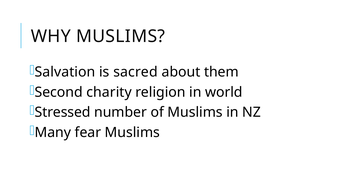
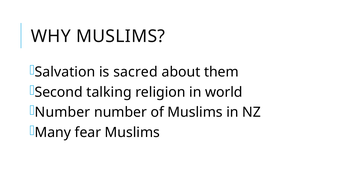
charity: charity -> talking (109, 92)
Stressed: Stressed -> Number (63, 112)
